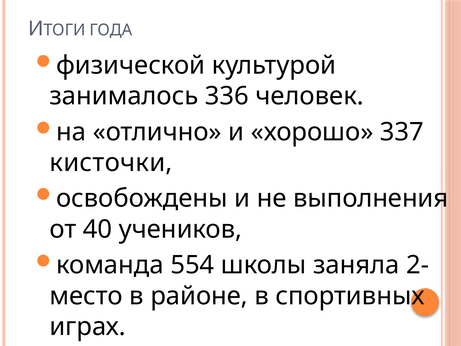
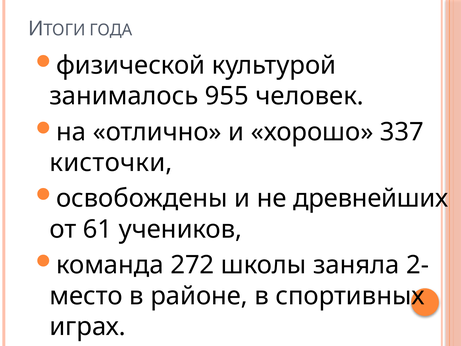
336: 336 -> 955 (227, 96)
выполнения: выполнения -> древнейших (371, 198)
40: 40 -> 61 (98, 229)
554: 554 -> 272 (192, 265)
